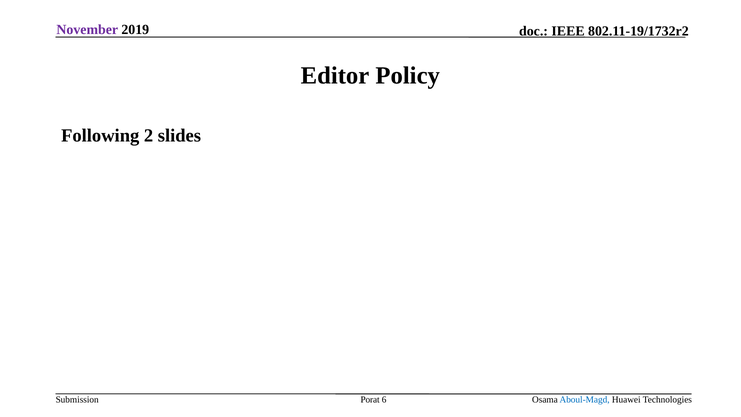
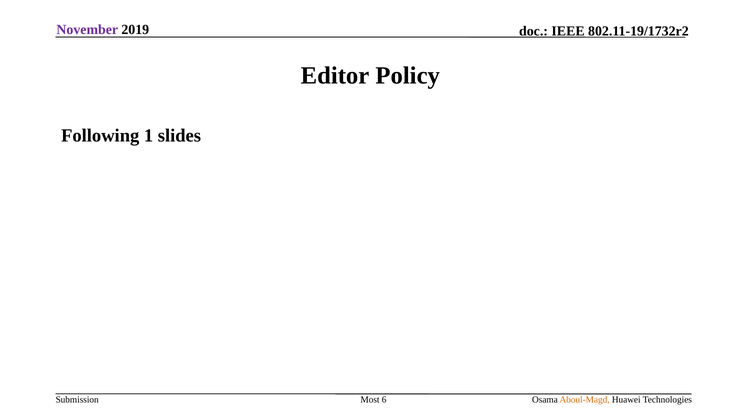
2: 2 -> 1 (149, 136)
Porat: Porat -> Most (370, 400)
Aboul-Magd colour: blue -> orange (585, 400)
